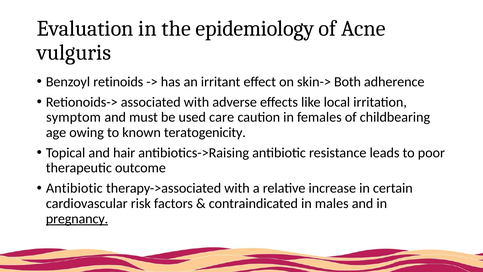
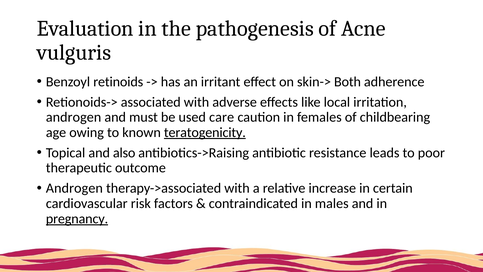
epidemiology: epidemiology -> pathogenesis (255, 29)
symptom: symptom -> androgen (74, 117)
teratogenicity underline: none -> present (205, 132)
hair: hair -> also (124, 153)
Antibiotic: Antibiotic -> Androgen (74, 188)
